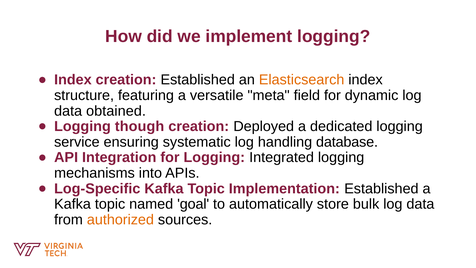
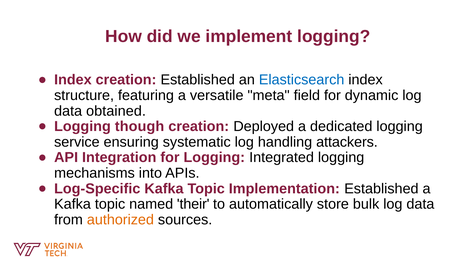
Elasticsearch colour: orange -> blue (302, 80)
database: database -> attackers (347, 142)
goal: goal -> their (193, 204)
